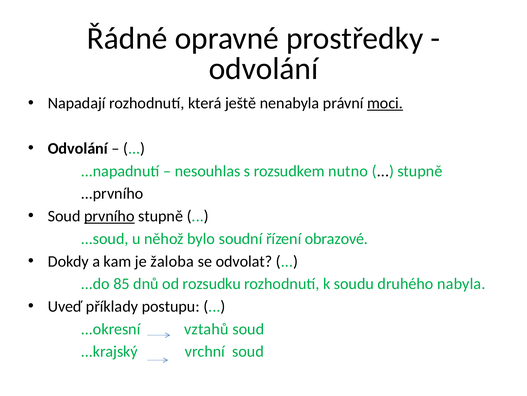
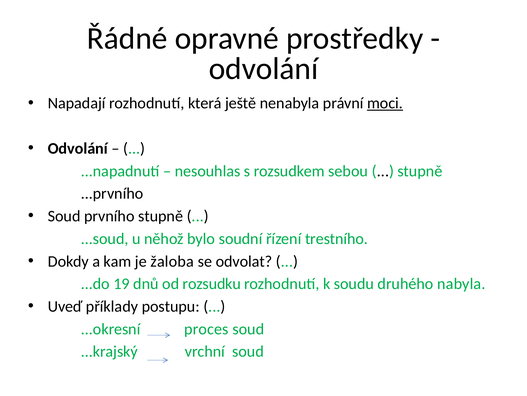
nutno: nutno -> sebou (348, 171)
prvního underline: present -> none (109, 216)
obrazové: obrazové -> trestního (336, 238)
85: 85 -> 19 (122, 283)
vztahů: vztahů -> proces (206, 328)
